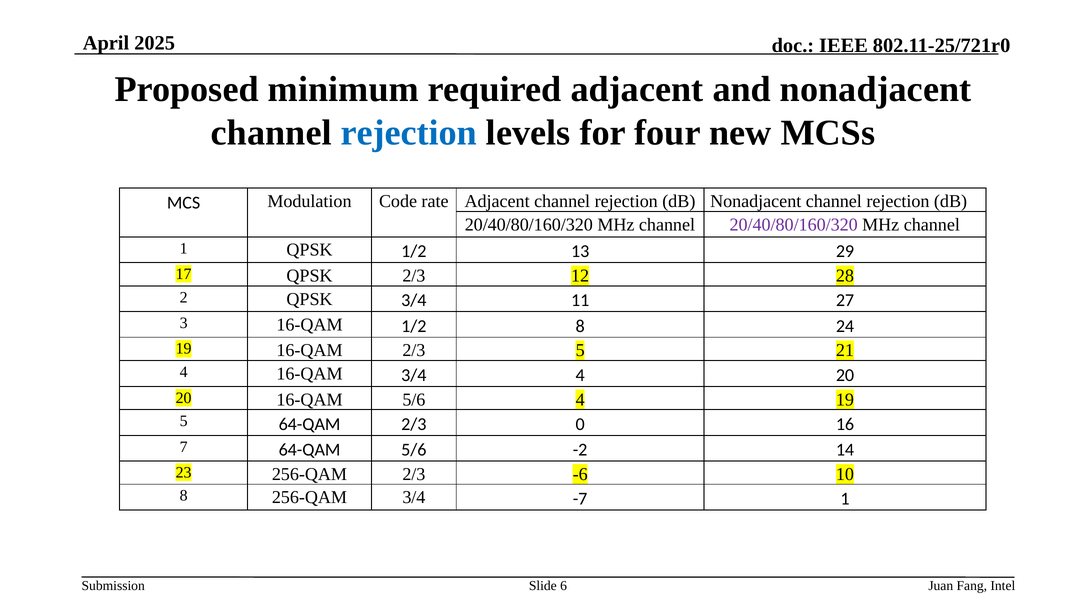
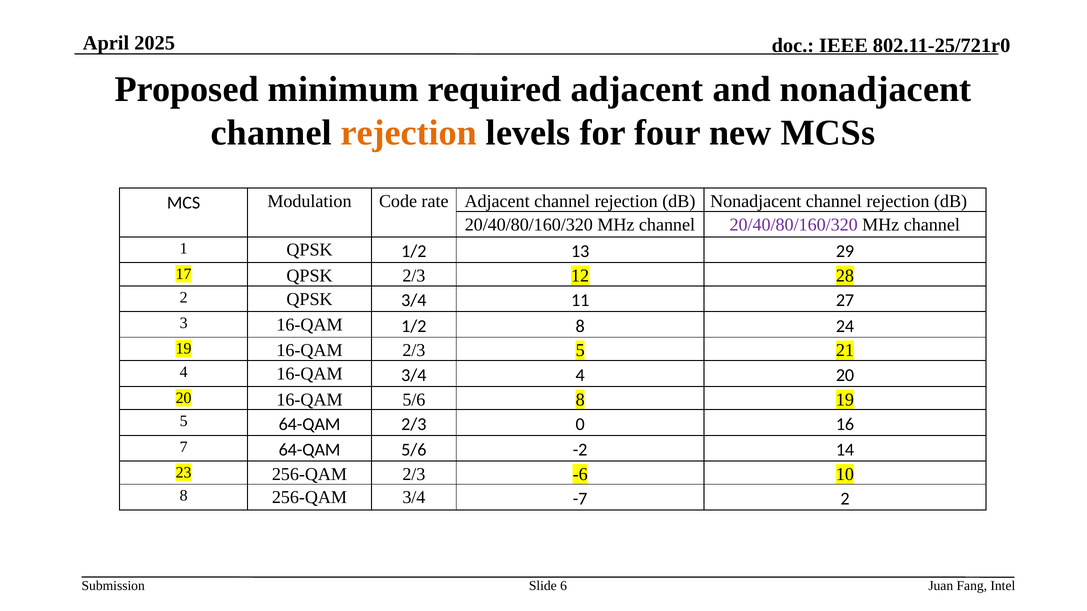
rejection colour: blue -> orange (409, 133)
5/6 4: 4 -> 8 (580, 400)
-7 1: 1 -> 2 (845, 499)
